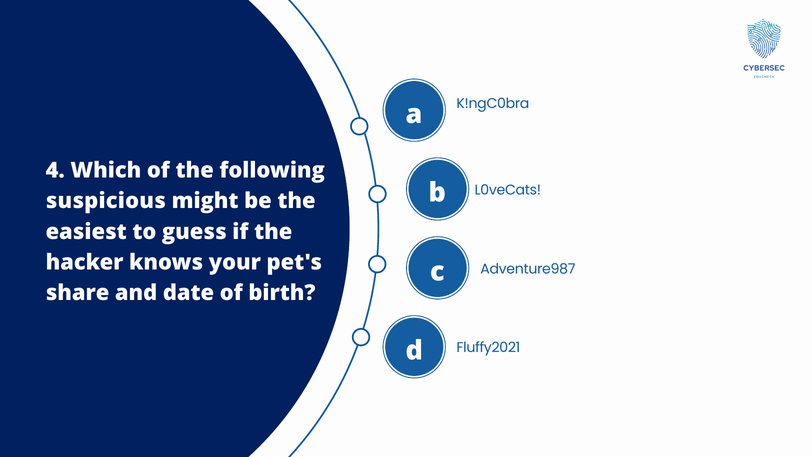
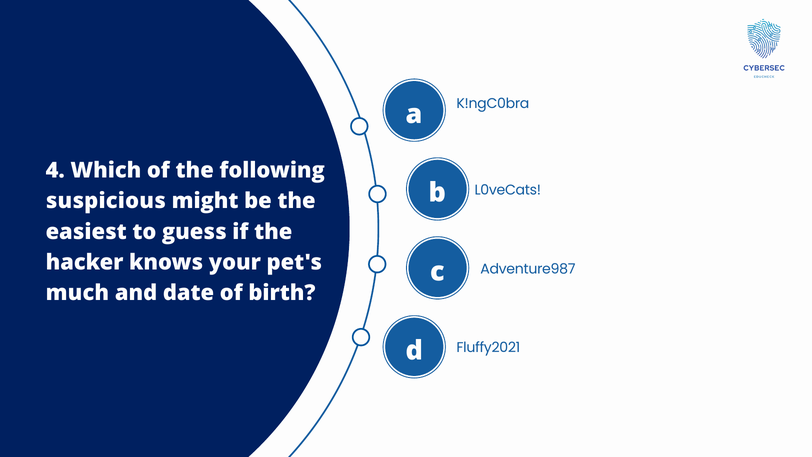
share: share -> much (77, 293)
